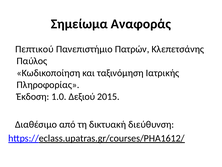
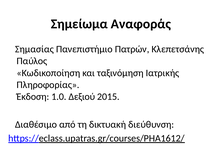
Πεπτικού: Πεπτικού -> Σημασίας (34, 49)
